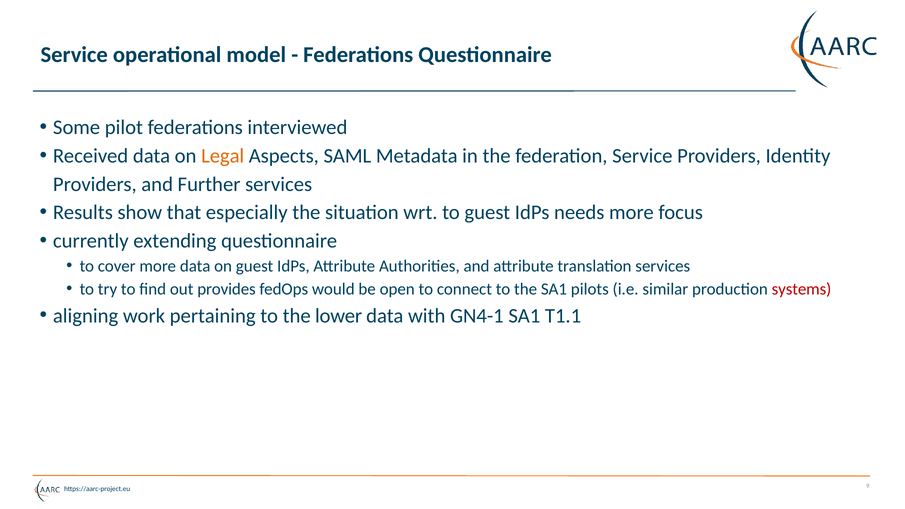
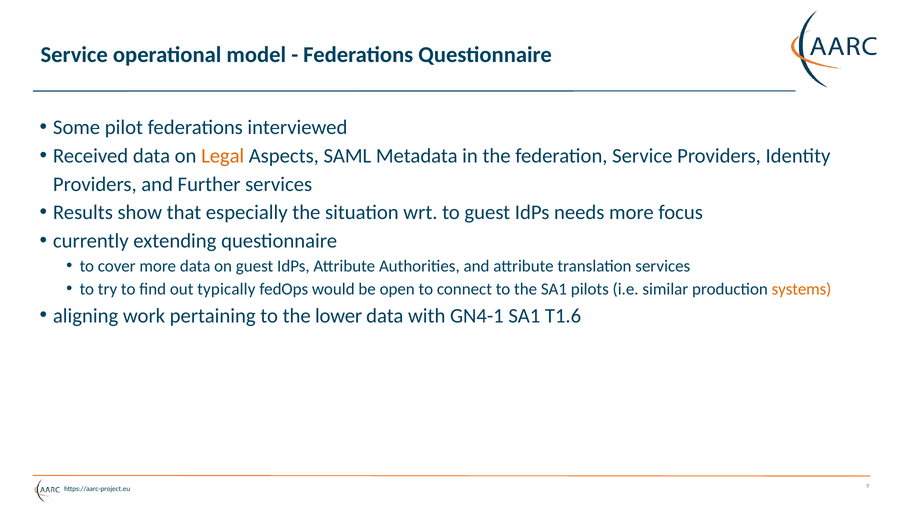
provides: provides -> typically (226, 289)
systems colour: red -> orange (802, 289)
T1.1: T1.1 -> T1.6 (563, 316)
